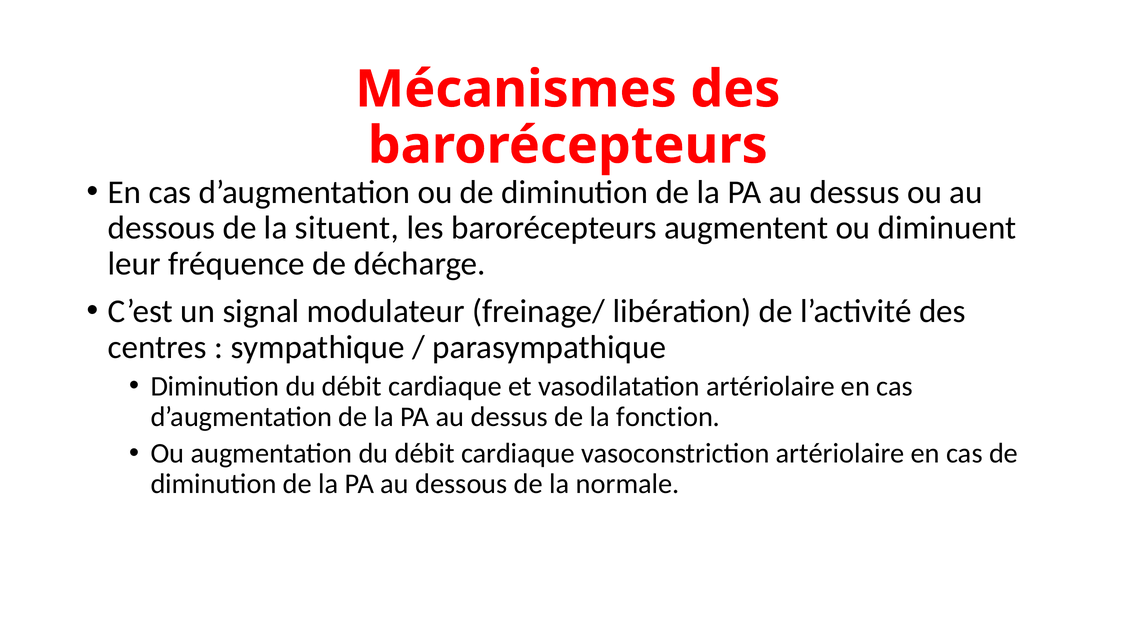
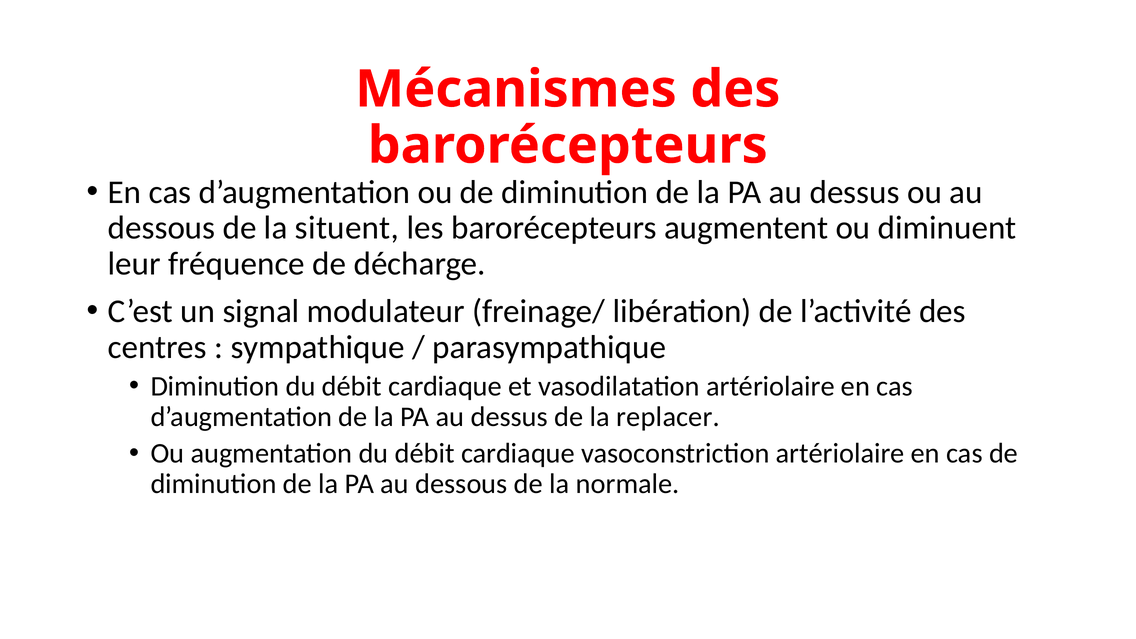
fonction: fonction -> replacer (668, 417)
